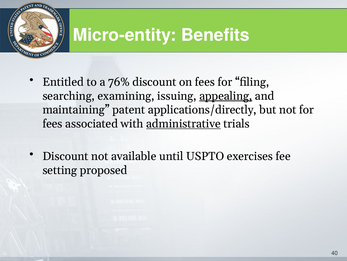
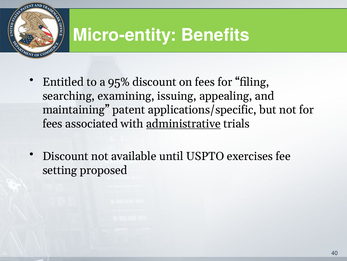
76%: 76% -> 95% (119, 82)
appealing underline: present -> none (226, 96)
applications/directly: applications/directly -> applications/specific (202, 110)
